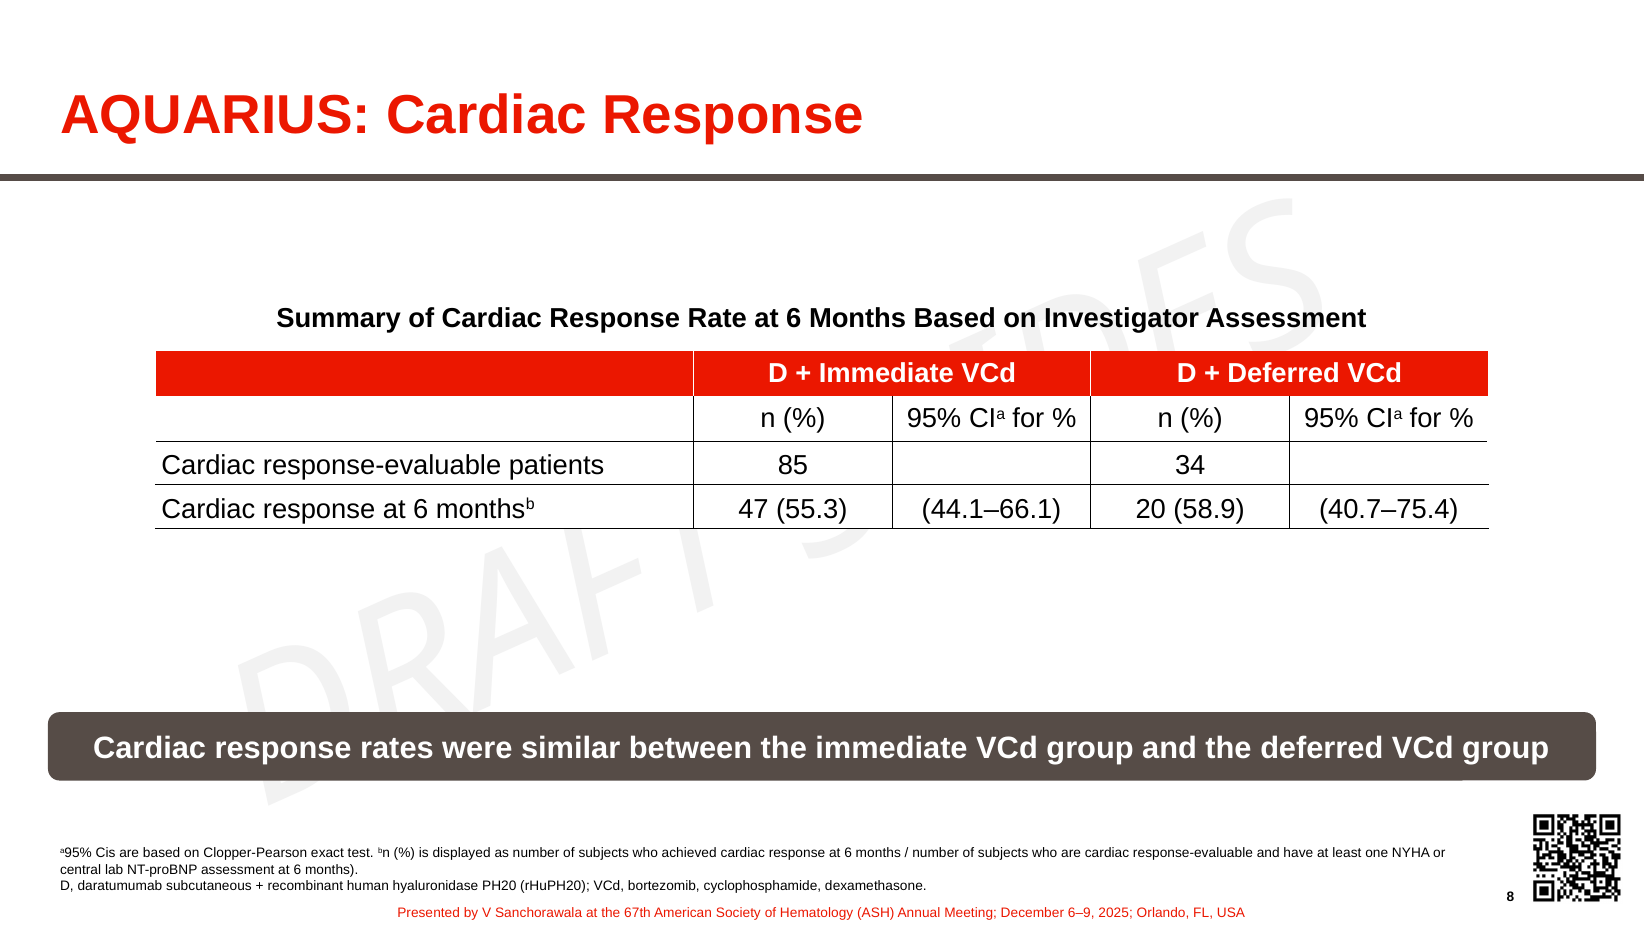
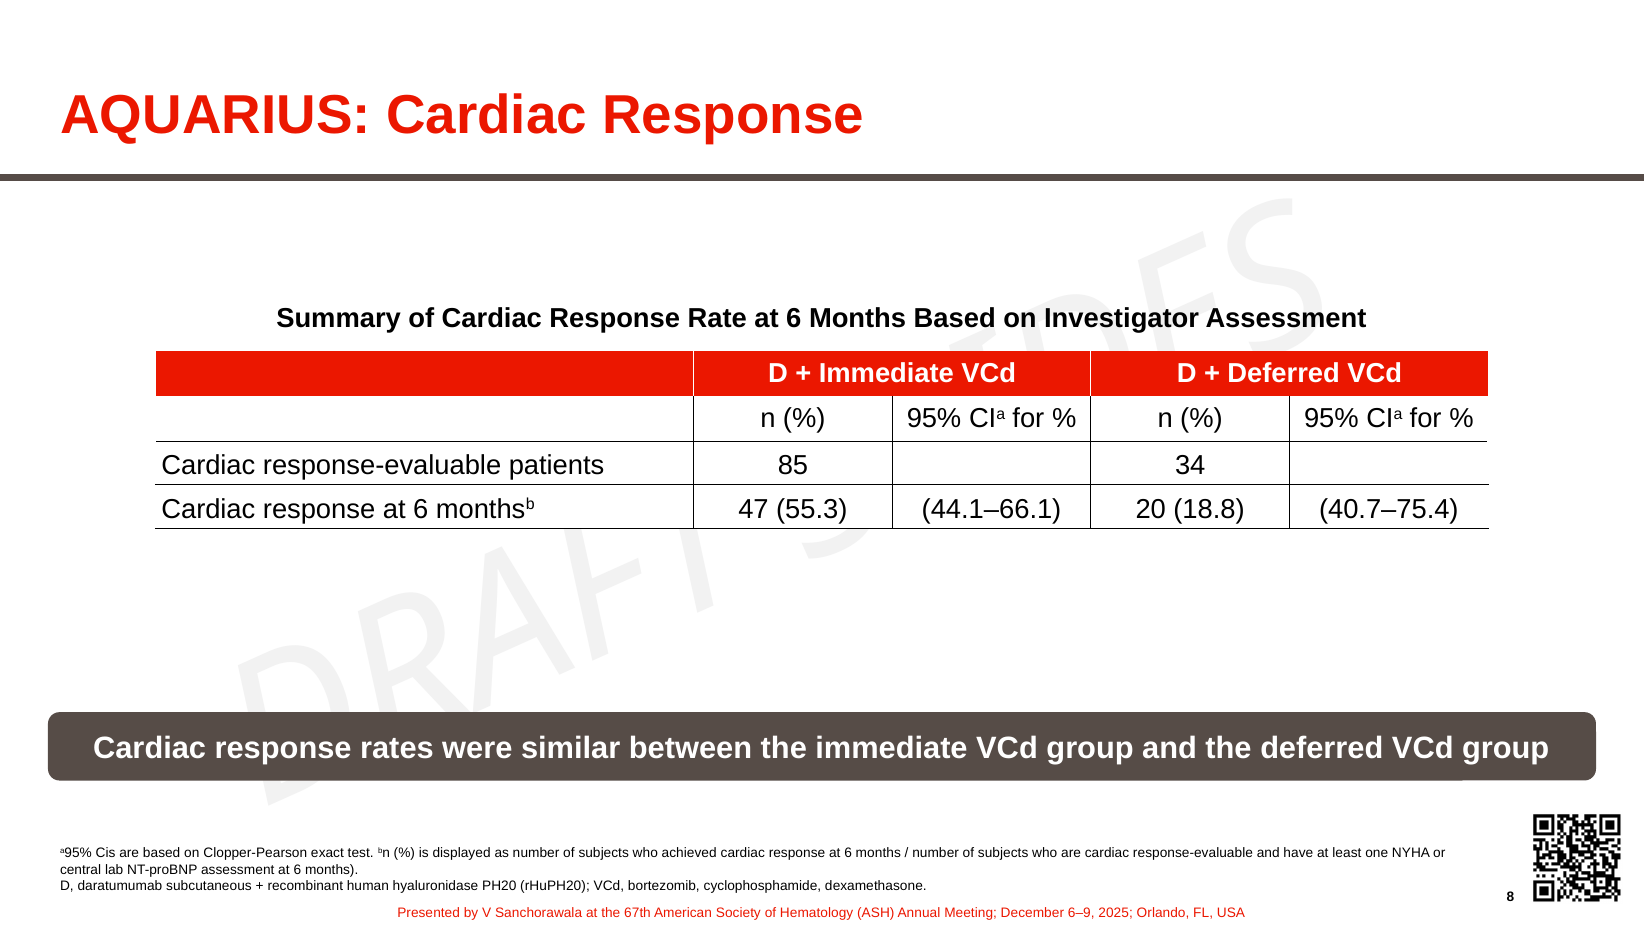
58.9: 58.9 -> 18.8 (1209, 509)
